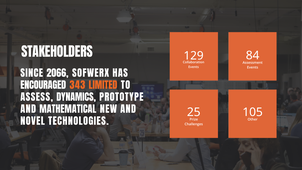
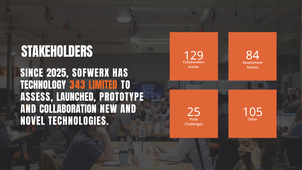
2066: 2066 -> 2025 (57, 73)
ENCOURAGED: ENCOURAGED -> TECHNOLOGY (43, 86)
DYNAMICS: DYNAMICS -> LAUNCHED (76, 98)
AND MATHEMATICAL: MATHEMATICAL -> COLLABORATION (68, 110)
